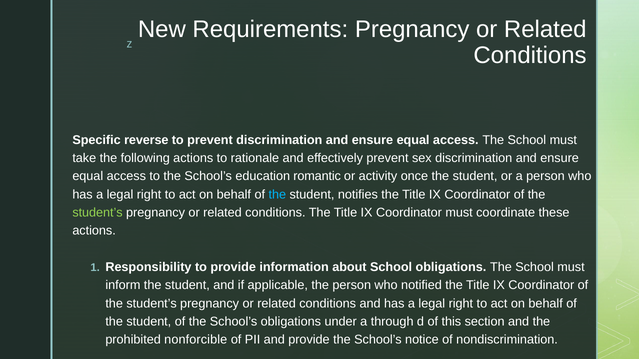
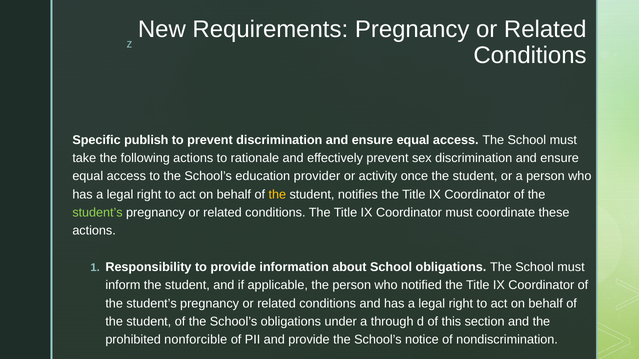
reverse: reverse -> publish (146, 140)
romantic: romantic -> provider (317, 176)
the colour: light blue -> yellow (277, 195)
